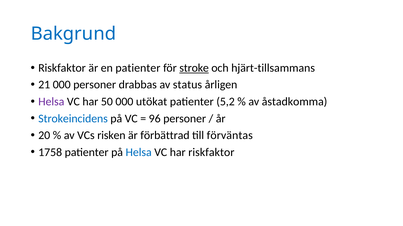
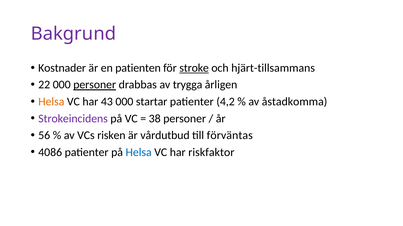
Bakgrund colour: blue -> purple (73, 34)
Riskfaktor: Riskfaktor -> Kostnader (62, 68)
en patienter: patienter -> patienten (138, 68)
21: 21 -> 22 (44, 85)
personer underline: none -> present (95, 85)
status: status -> trygga (188, 85)
Helsa colour: purple -> orange (51, 102)
50: 50 -> 43 (107, 102)
utökat: utökat -> startar (152, 102)
5,2: 5,2 -> 4,2 (226, 102)
Strokeincidens colour: blue -> purple (73, 119)
96: 96 -> 38 (155, 119)
20: 20 -> 56 (44, 136)
förbättrad: förbättrad -> vårdutbud (165, 136)
1758: 1758 -> 4086 (50, 153)
